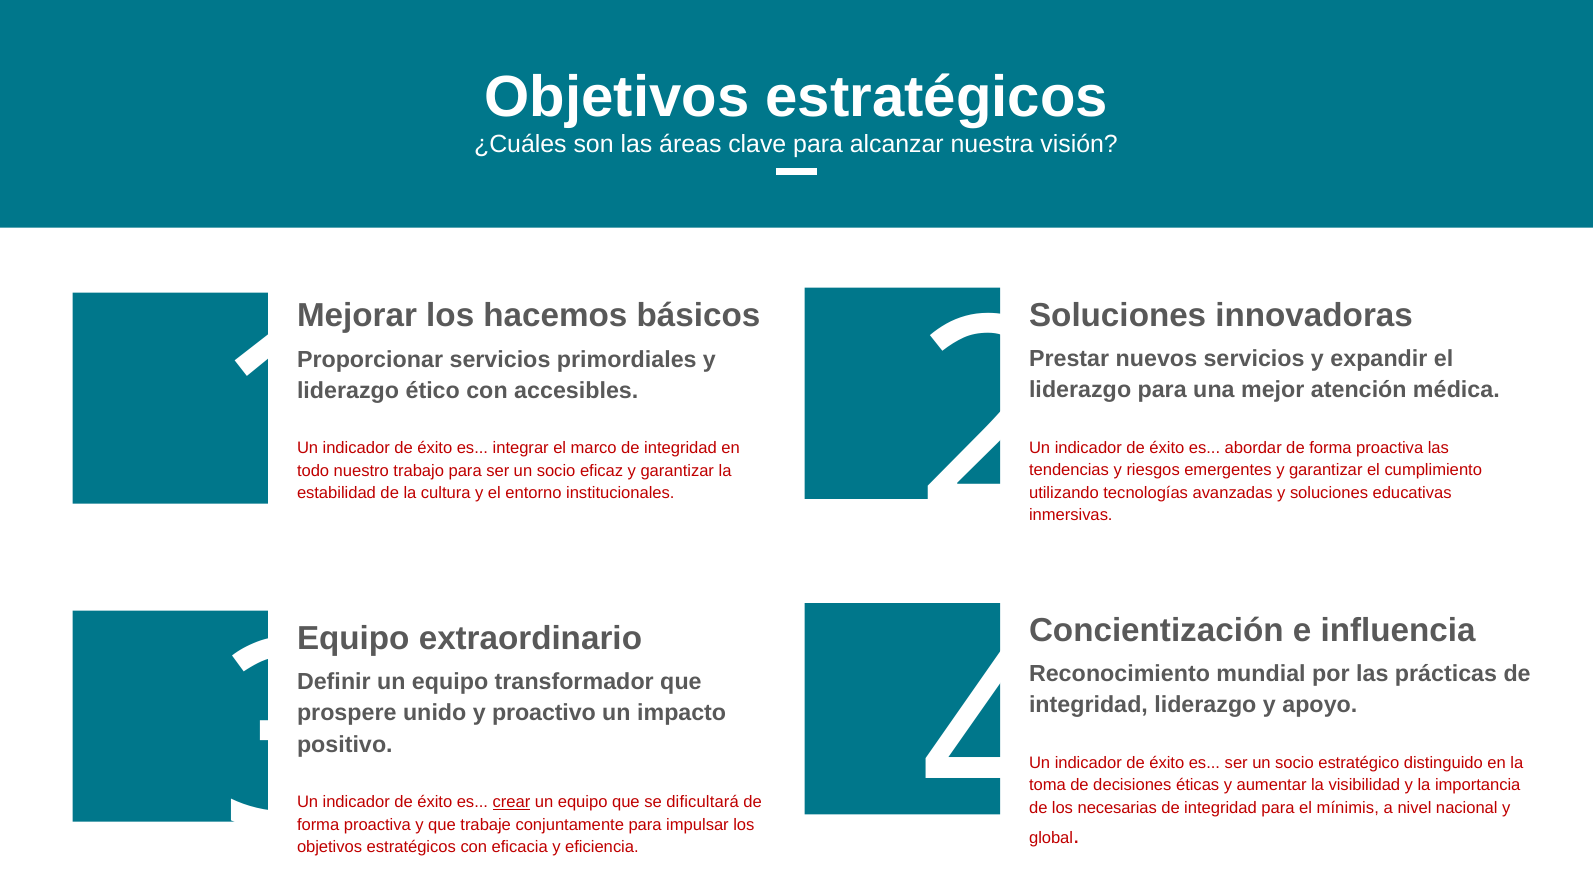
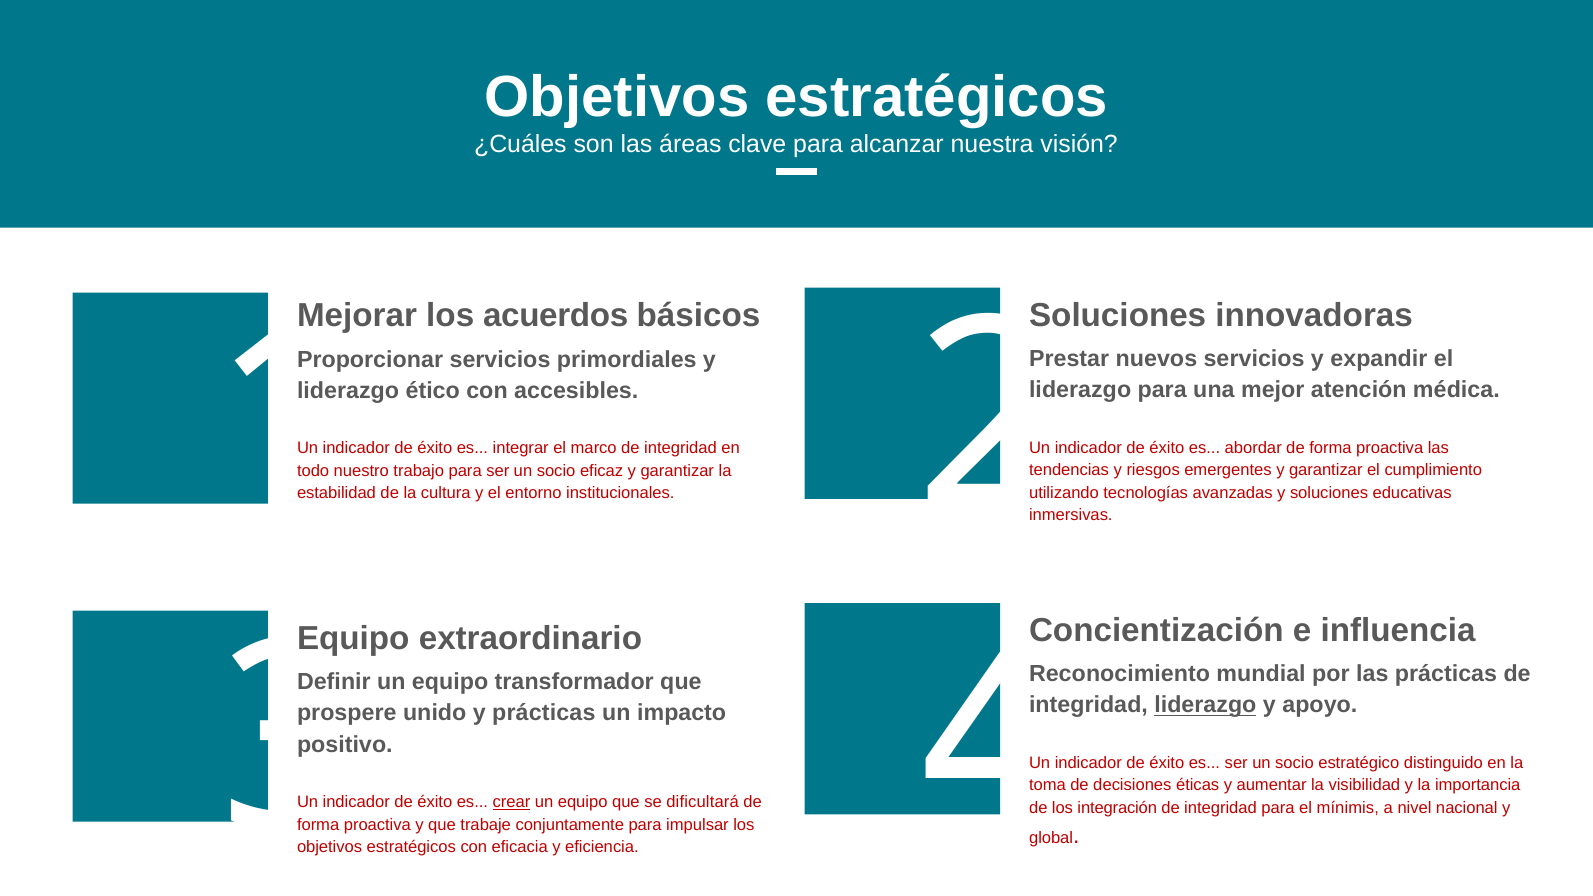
hacemos: hacemos -> acuerdos (556, 316)
liderazgo underline: none -> present (1205, 705)
y proactivo: proactivo -> prácticas (544, 713)
necesarias: necesarias -> integración (1117, 808)
